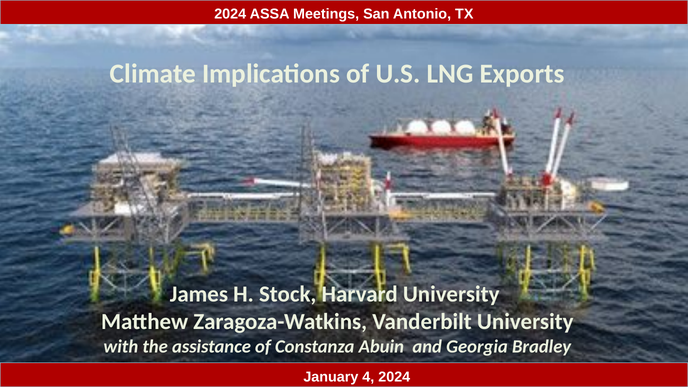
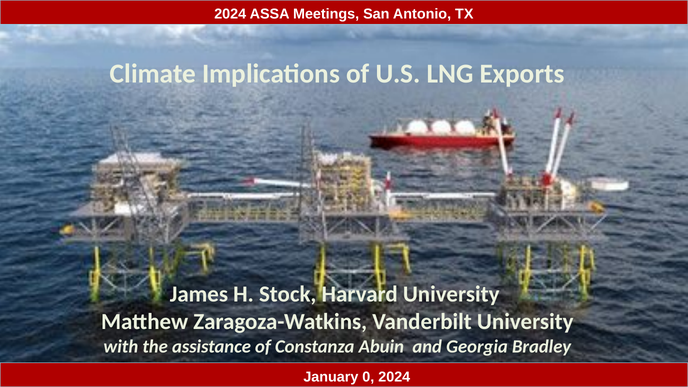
4: 4 -> 0 (368, 377)
